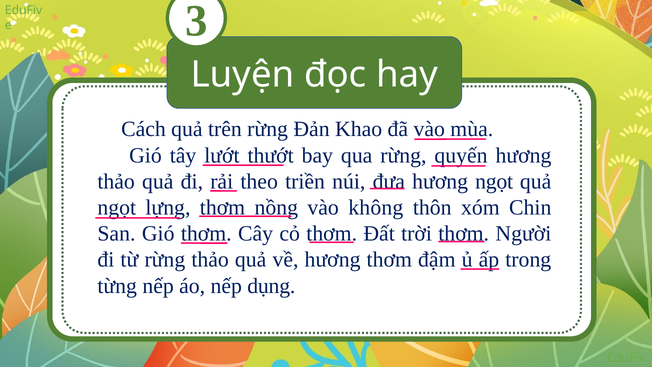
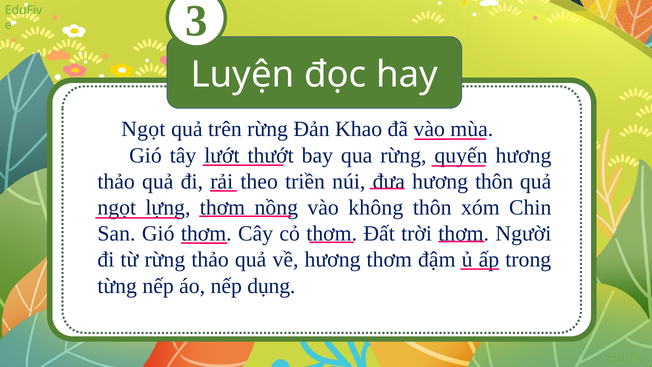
Cách: Cách -> Ngọt (143, 129)
hương ngọt: ngọt -> thôn (494, 181)
